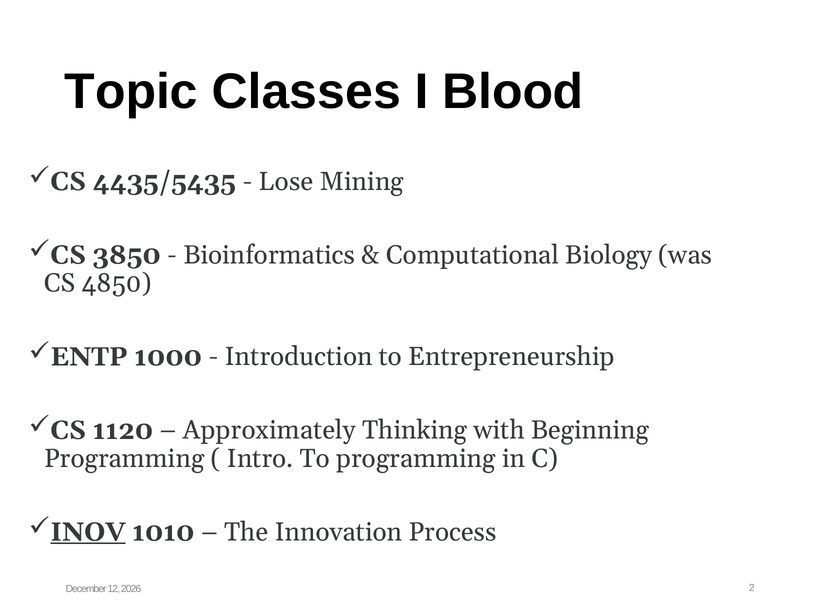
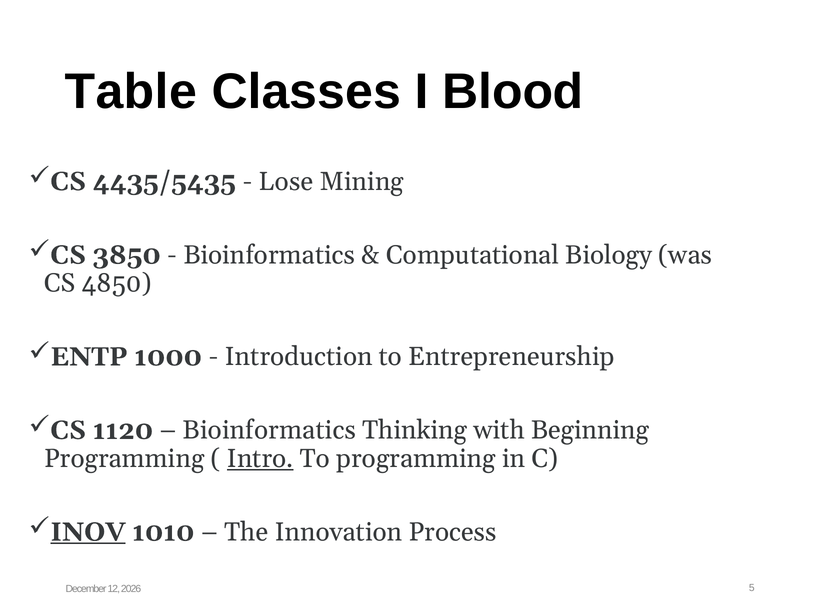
Topic: Topic -> Table (131, 92)
Approximately: Approximately -> Bioinformatics (269, 430)
Intro underline: none -> present (260, 459)
2: 2 -> 5 (752, 588)
